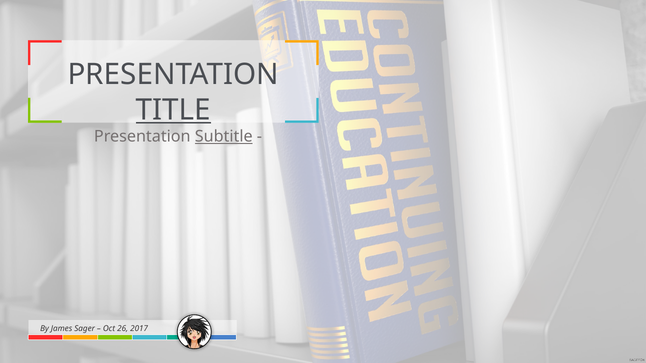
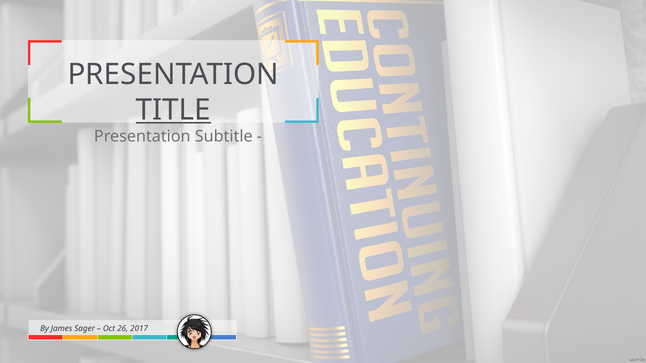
Subtitle underline: present -> none (224, 137)
